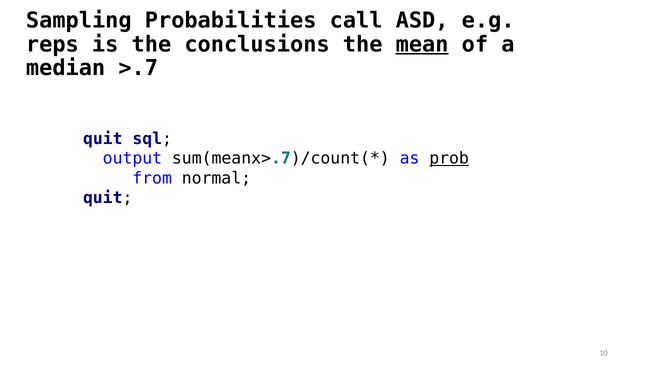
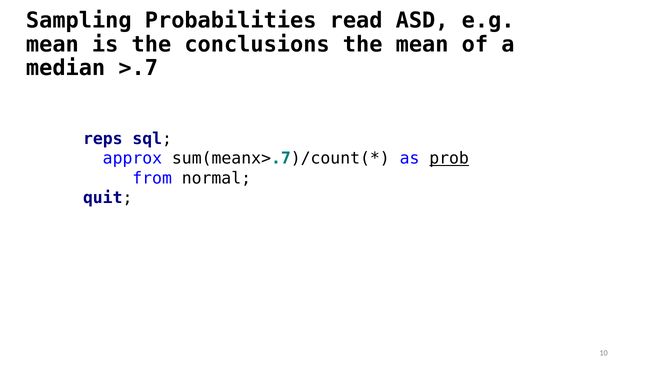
call: call -> read (356, 21)
reps: reps -> mean (52, 44)
mean underline: present -> none (422, 44)
quit: quit -> reps (103, 139)
output: output -> approx (132, 158)
